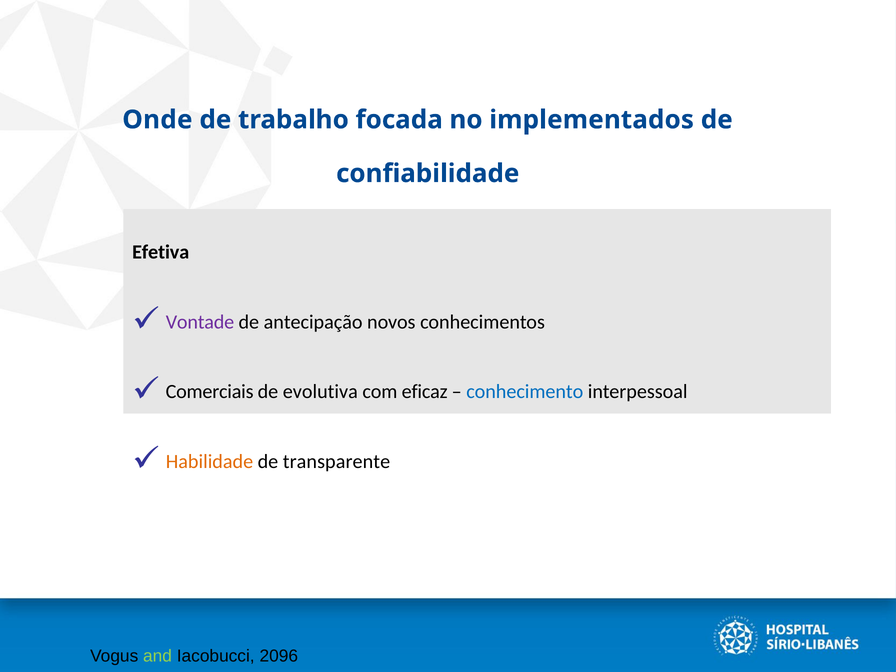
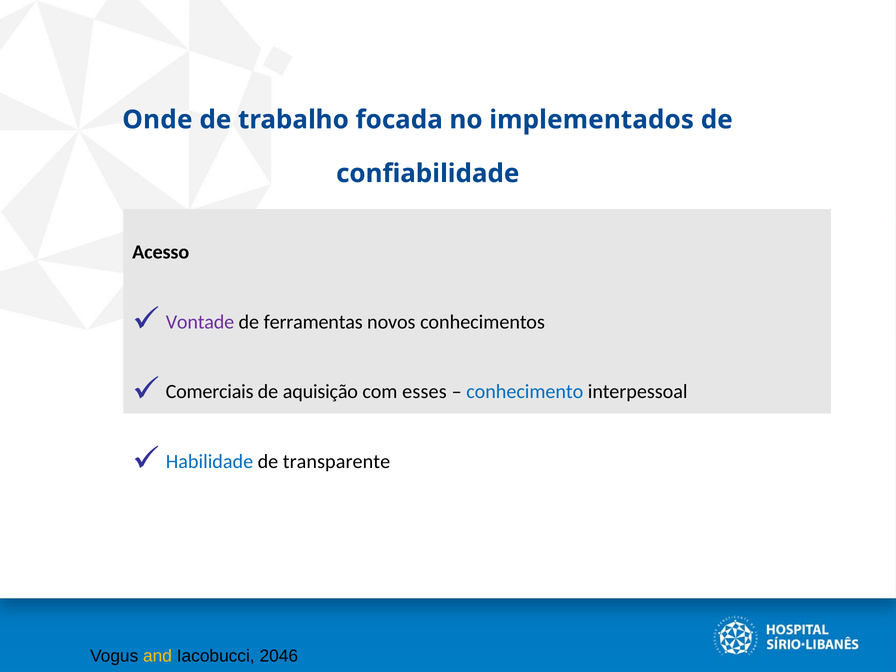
Efetiva: Efetiva -> Acesso (161, 252)
antecipação: antecipação -> ferramentas (313, 322)
evolutiva: evolutiva -> aquisição (320, 392)
eficaz: eficaz -> esses (424, 392)
Habilidade colour: orange -> blue (209, 461)
and colour: light green -> yellow (157, 656)
2096: 2096 -> 2046 (279, 656)
